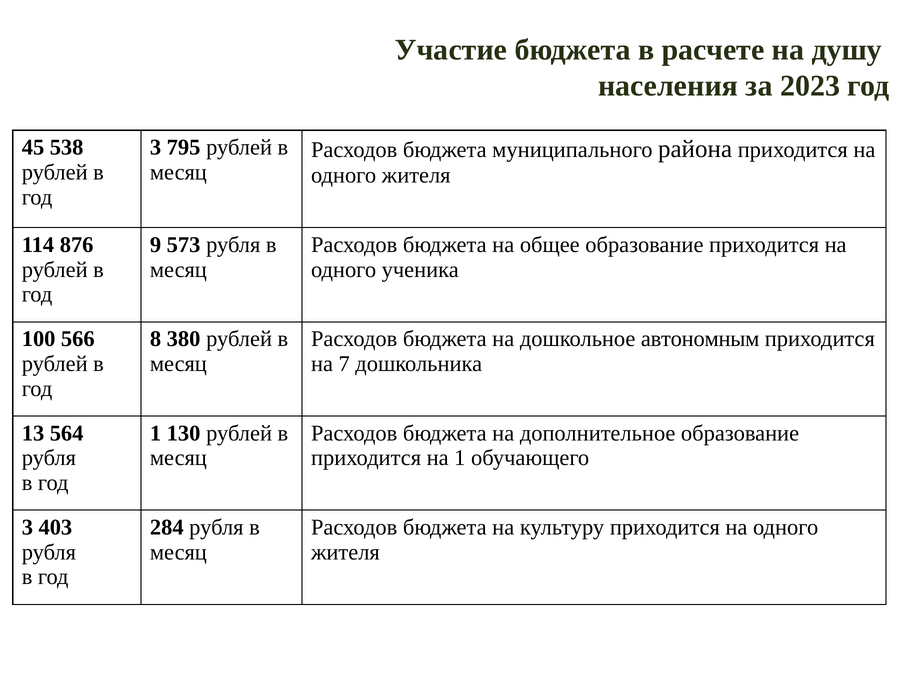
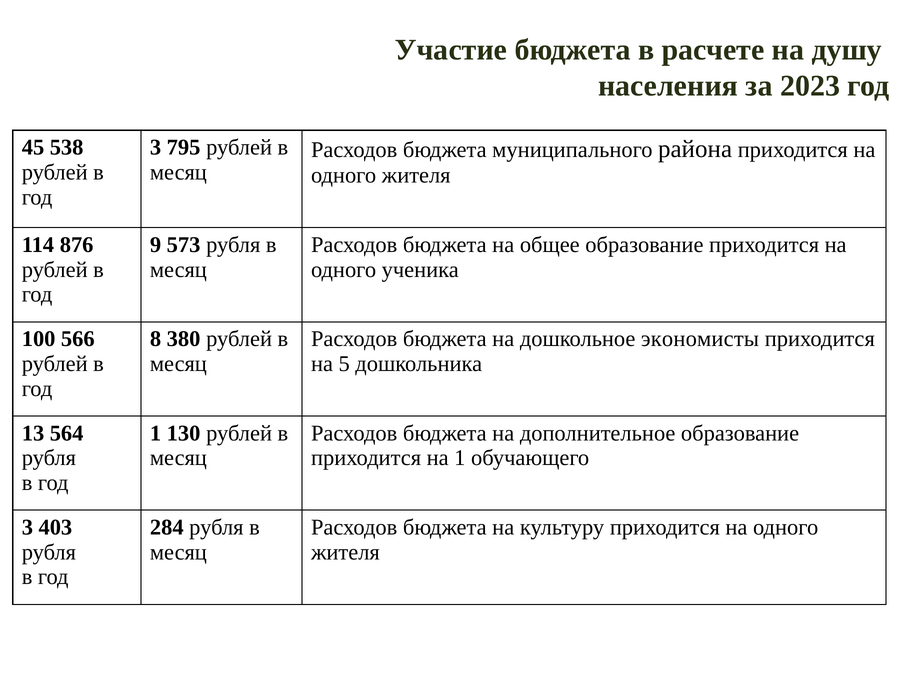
автономным: автономным -> экономисты (700, 339)
7: 7 -> 5 (344, 364)
